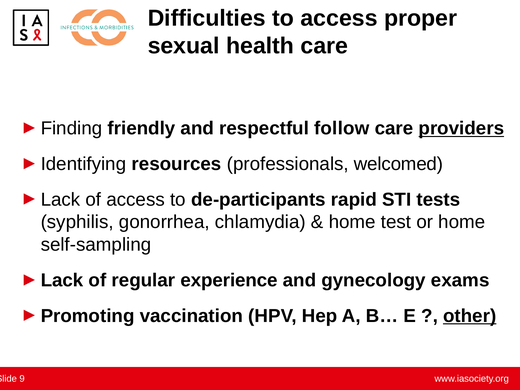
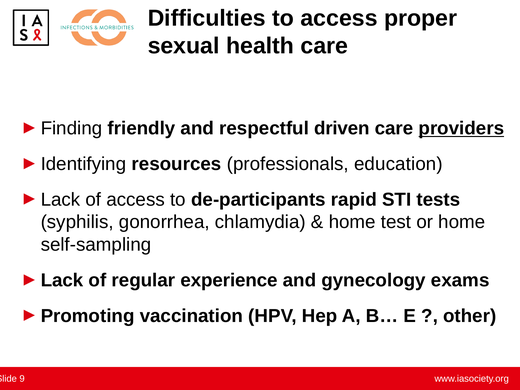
follow: follow -> driven (342, 128)
welcomed: welcomed -> education (398, 164)
other underline: present -> none (470, 316)
